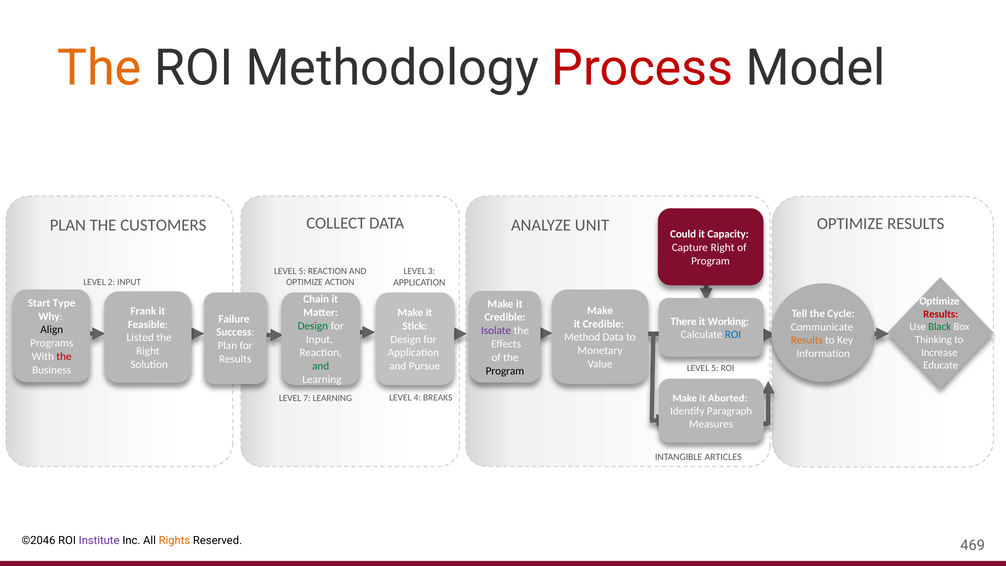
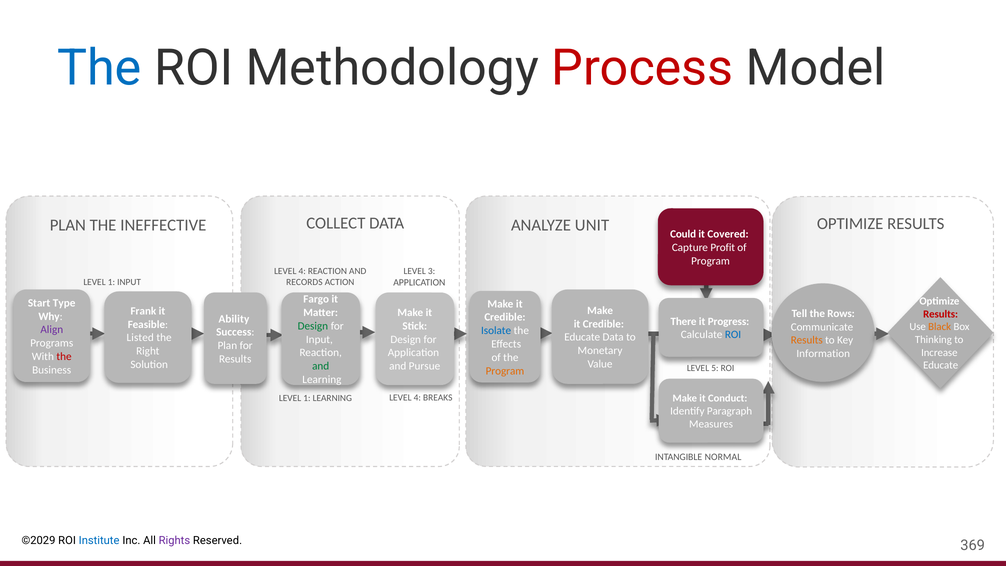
The colour: orange -> blue (99, 68)
CUSTOMERS: CUSTOMERS -> INEFFECTIVE (163, 225)
Capacity: Capacity -> Covered (728, 234)
Capture Right: Right -> Profit (723, 247)
5: 5 -> 4 (302, 271)
2: 2 -> 1 (111, 282)
OPTIMIZE: OPTIMIZE -> RECORDS (304, 282)
Chain: Chain -> Fargo (316, 299)
Cycle: Cycle -> Rows (841, 314)
Failure: Failure -> Ability (234, 319)
Working: Working -> Progress (729, 321)
Black colour: green -> orange (940, 327)
Align colour: black -> purple (52, 330)
Isolate colour: purple -> blue (496, 331)
Method: Method -> Educate (582, 337)
Program colour: black -> orange (505, 371)
Aborted: Aborted -> Conduct (728, 398)
7: 7 -> 1 (307, 398)
ARTICLES: ARTICLES -> NORMAL (723, 457)
©2046: ©2046 -> ©2029 (38, 541)
Institute colour: purple -> blue (99, 541)
Rights colour: orange -> purple (174, 541)
469: 469 -> 369 (973, 545)
